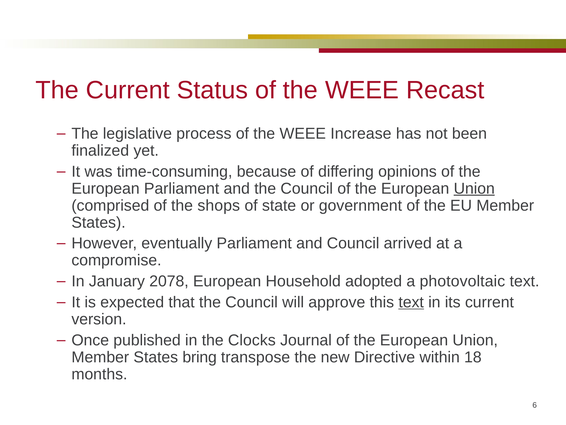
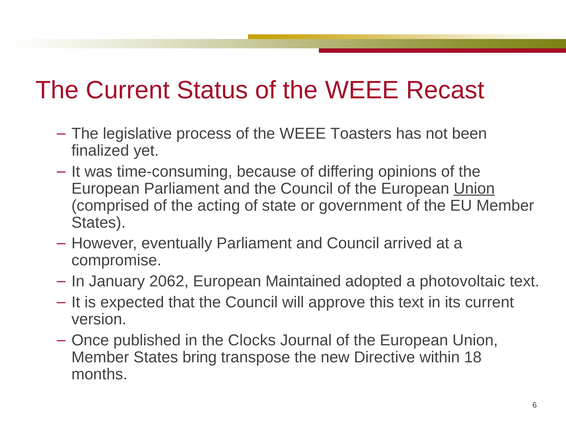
Increase: Increase -> Toasters (361, 133)
shops: shops -> acting (219, 205)
2078: 2078 -> 2062 (169, 281)
Household: Household -> Maintained (303, 281)
text underline: present -> none (411, 302)
